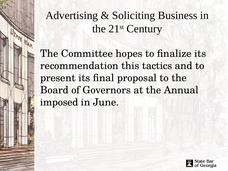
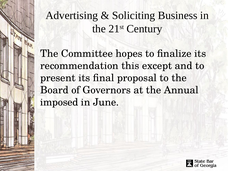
tactics: tactics -> except (157, 66)
